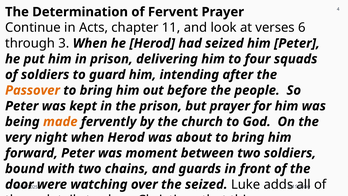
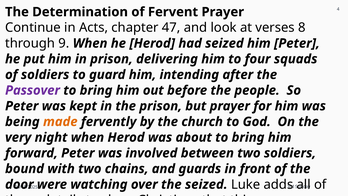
11: 11 -> 47 (171, 28)
6: 6 -> 8 (302, 28)
3: 3 -> 9 (64, 43)
Passover colour: orange -> purple (33, 90)
moment: moment -> involved (151, 153)
